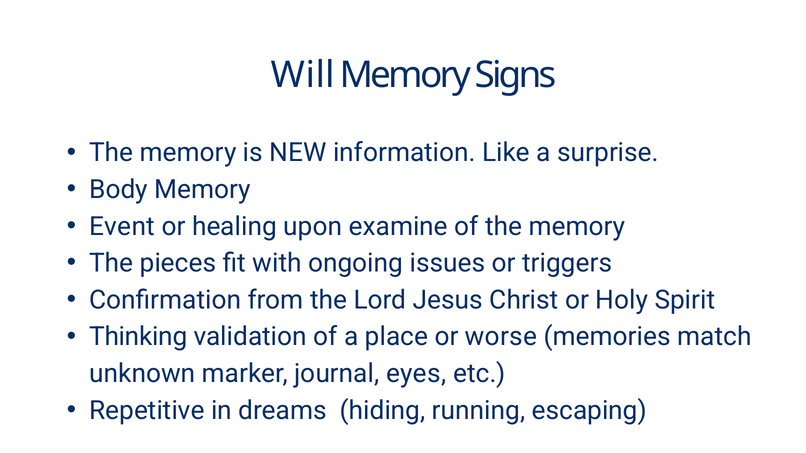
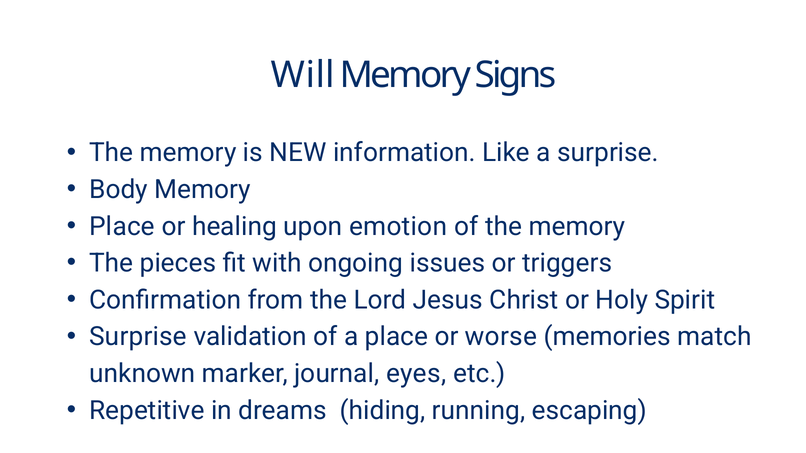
Event: Event -> Place (122, 227)
examine: examine -> emotion (398, 227)
Thinking: Thinking -> Surprise (138, 337)
